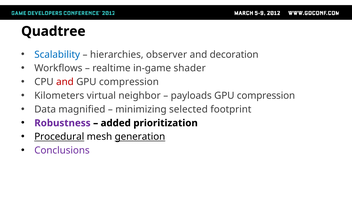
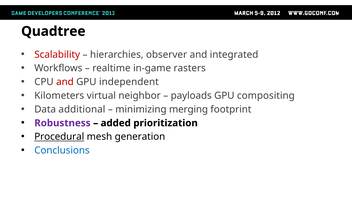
Scalability colour: blue -> red (57, 55)
decoration: decoration -> integrated (234, 55)
shader: shader -> rasters (190, 68)
compression: compression -> independent (129, 82)
compression: compression -> compositing (266, 96)
magnified: magnified -> additional (82, 109)
selected: selected -> merging (189, 109)
generation underline: present -> none (140, 137)
Conclusions colour: purple -> blue (62, 150)
